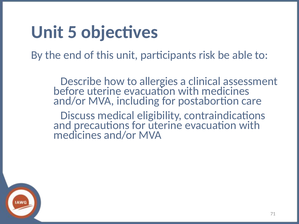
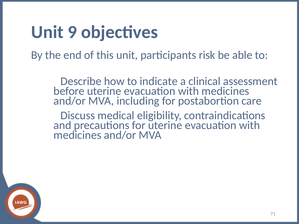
5: 5 -> 9 (72, 32)
allergies: allergies -> indicate (159, 81)
